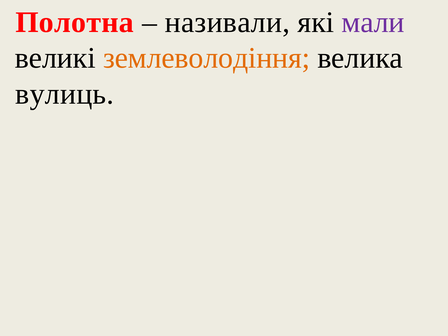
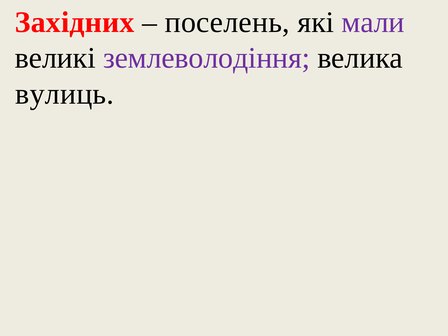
Полотна: Полотна -> Західних (75, 22)
називали: називали -> поселень (227, 22)
землеволодіння colour: orange -> purple (207, 58)
